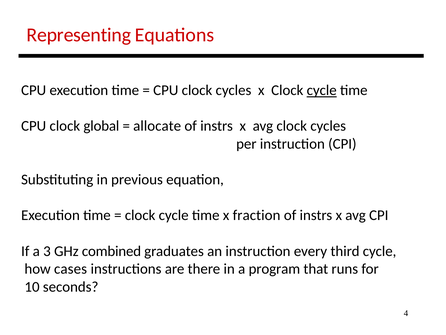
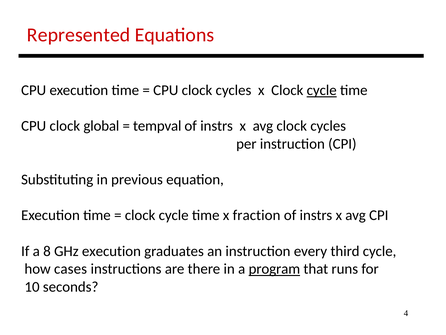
Representing: Representing -> Represented (79, 35)
allocate: allocate -> tempval (157, 126)
3: 3 -> 8 (47, 251)
GHz combined: combined -> execution (111, 251)
program underline: none -> present (274, 269)
